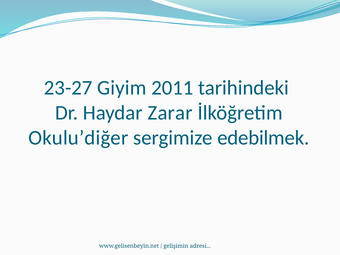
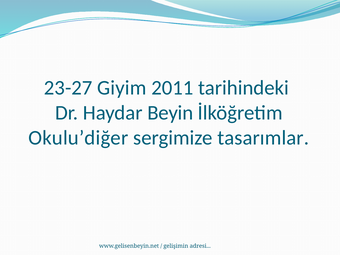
Zarar: Zarar -> Beyin (170, 113)
edebilmek: edebilmek -> tasarımlar (263, 138)
